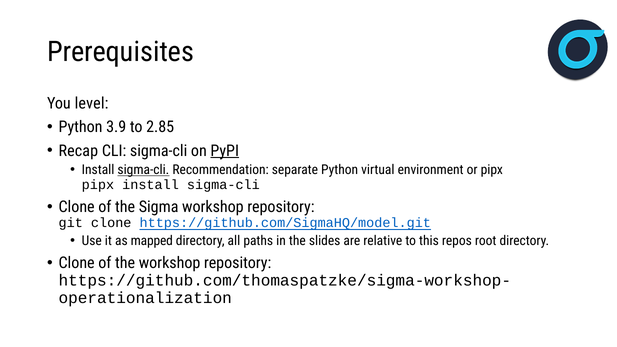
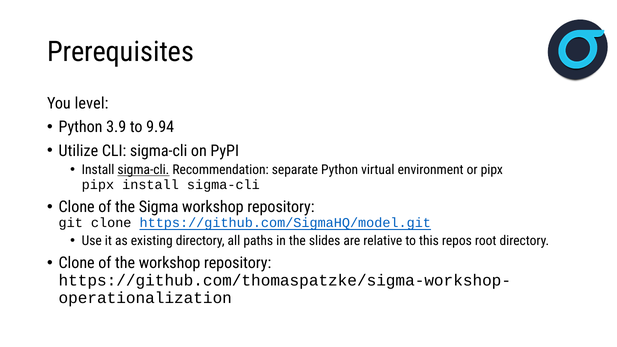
2.85: 2.85 -> 9.94 (160, 127)
Recap: Recap -> Utilize (78, 151)
PyPI underline: present -> none (225, 151)
mapped: mapped -> existing (152, 241)
